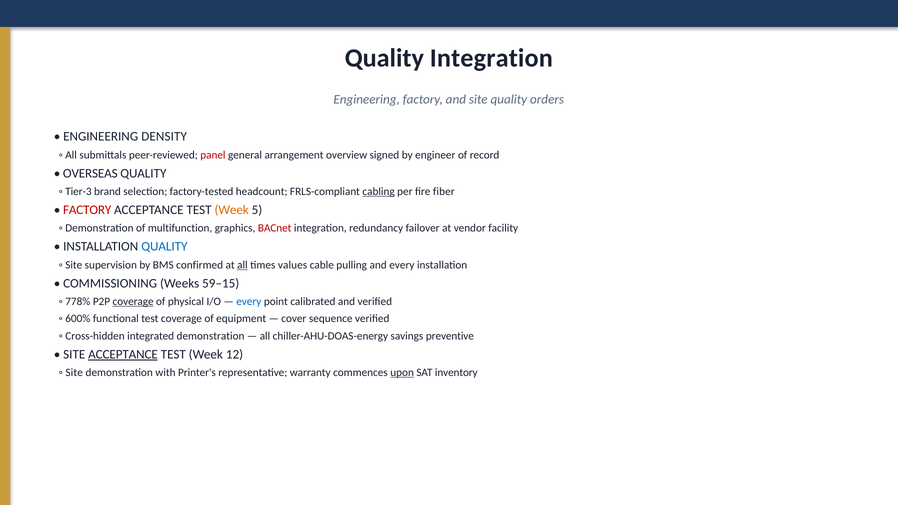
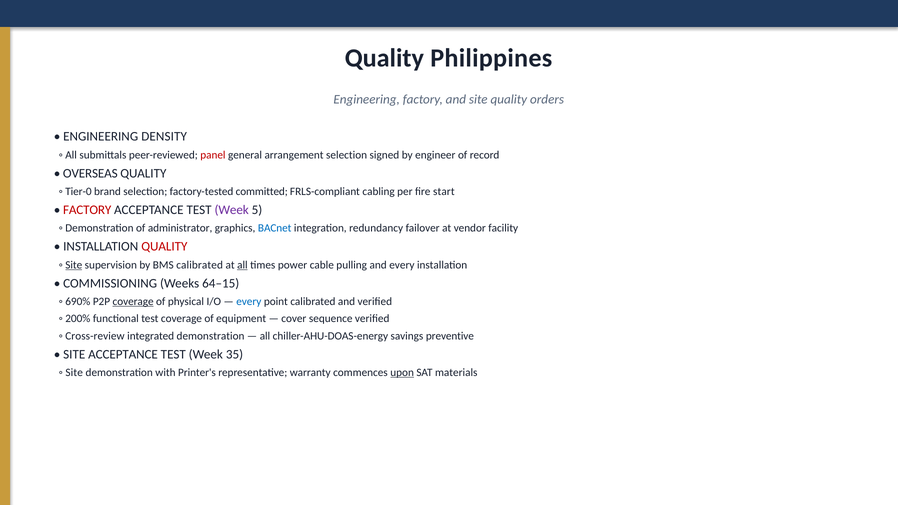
Quality Integration: Integration -> Philippines (491, 58)
arrangement overview: overview -> selection (347, 155)
Tier-3: Tier-3 -> Tier-0 (78, 192)
headcount: headcount -> committed (262, 192)
cabling underline: present -> none (379, 192)
fiber: fiber -> start (444, 192)
Week colour: orange -> purple (232, 210)
multifunction: multifunction -> administrator (180, 228)
BACnet colour: red -> blue (275, 228)
QUALITY colour: blue -> red (164, 247)
Site underline: none -> present (74, 265)
BMS confirmed: confirmed -> calibrated (200, 265)
values: values -> power (293, 265)
59–15: 59–15 -> 64–15 (221, 283)
778%: 778% -> 690% (78, 302)
600%: 600% -> 200% (78, 319)
Cross-hidden: Cross-hidden -> Cross-review (95, 336)
ACCEPTANCE underline: present -> none (123, 355)
12: 12 -> 35 (235, 355)
inventory: inventory -> materials (456, 373)
